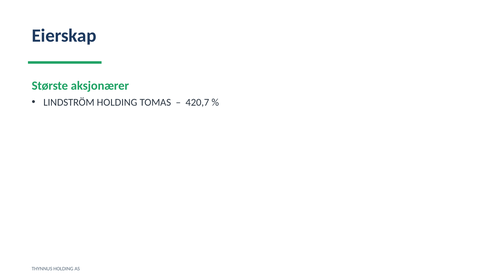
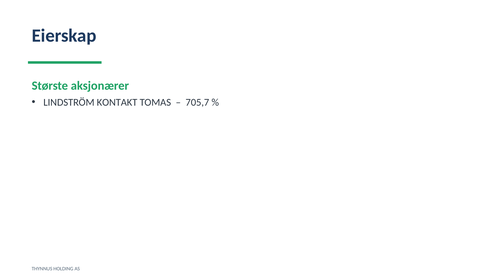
LINDSTRÖM HOLDING: HOLDING -> KONTAKT (117, 102)
420,7: 420,7 -> 705,7 (197, 102)
